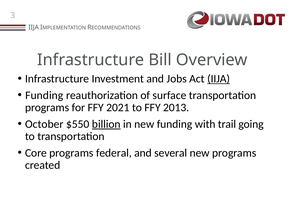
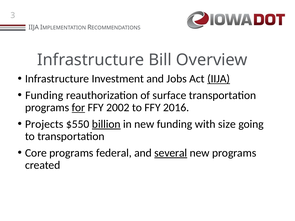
for underline: none -> present (78, 108)
2021: 2021 -> 2002 (118, 108)
2013: 2013 -> 2016 (176, 108)
October: October -> Projects (44, 124)
trail: trail -> size (227, 124)
several underline: none -> present (171, 153)
